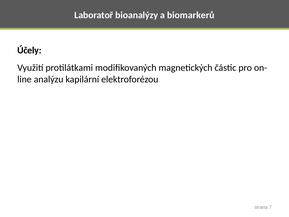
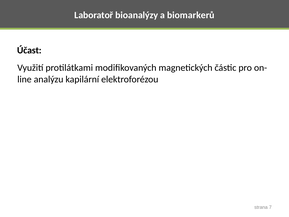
Účely: Účely -> Účast (29, 50)
